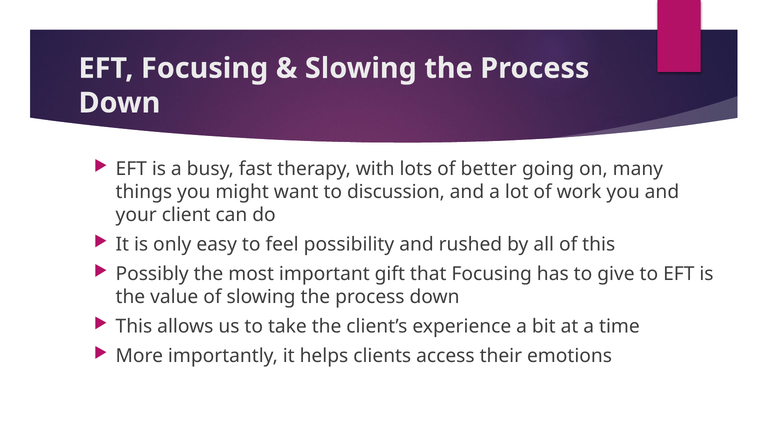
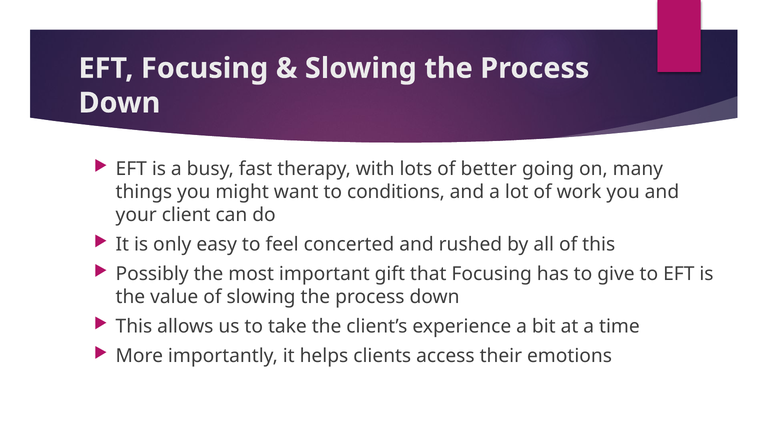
discussion: discussion -> conditions (396, 192)
possibility: possibility -> concerted (349, 244)
